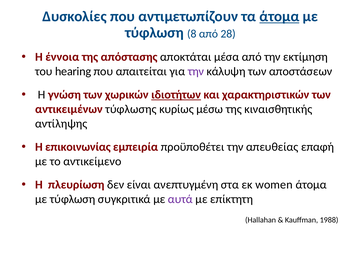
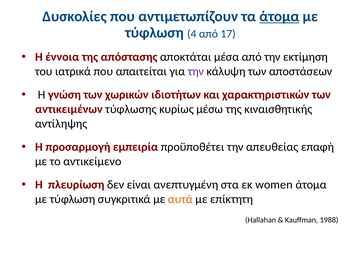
8: 8 -> 4 (192, 34)
28: 28 -> 17 (228, 34)
hearing: hearing -> ιατρικά (73, 71)
ιδιοτήτων underline: present -> none (176, 95)
επικοινωνίας: επικοινωνίας -> προσαρμογή (78, 147)
αυτά colour: purple -> orange (180, 199)
